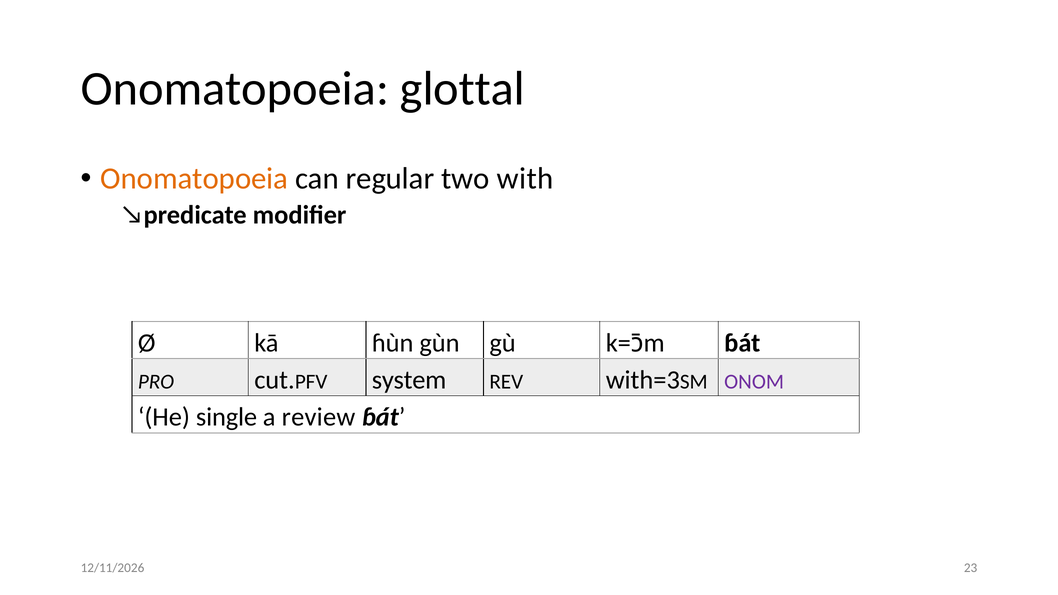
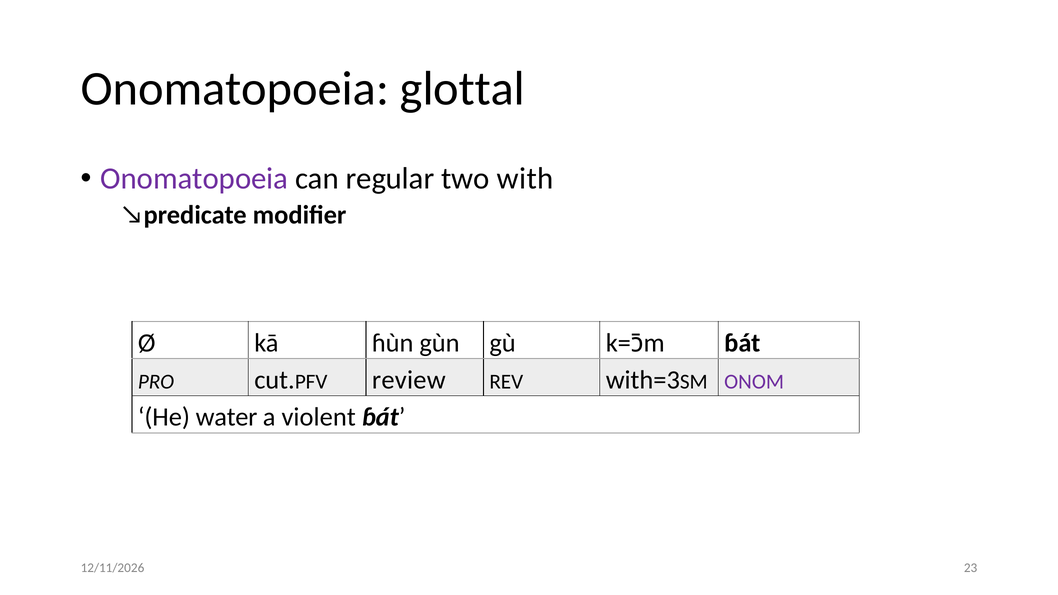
Onomatopoeia colour: orange -> purple (194, 179)
system: system -> review (409, 380)
single: single -> water (227, 417)
review: review -> violent (319, 417)
